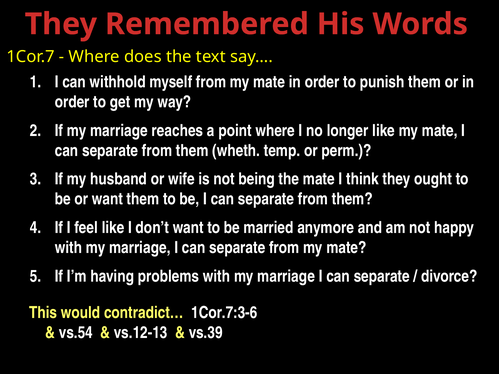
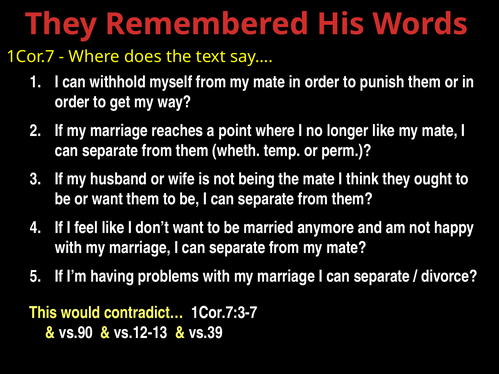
1Cor.7:3-6: 1Cor.7:3-6 -> 1Cor.7:3-7 (224, 313)
vs.54: vs.54 -> vs.90 (76, 333)
